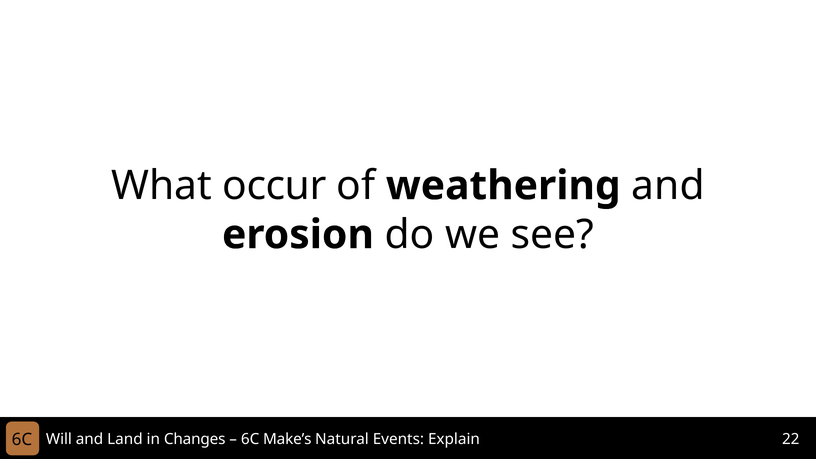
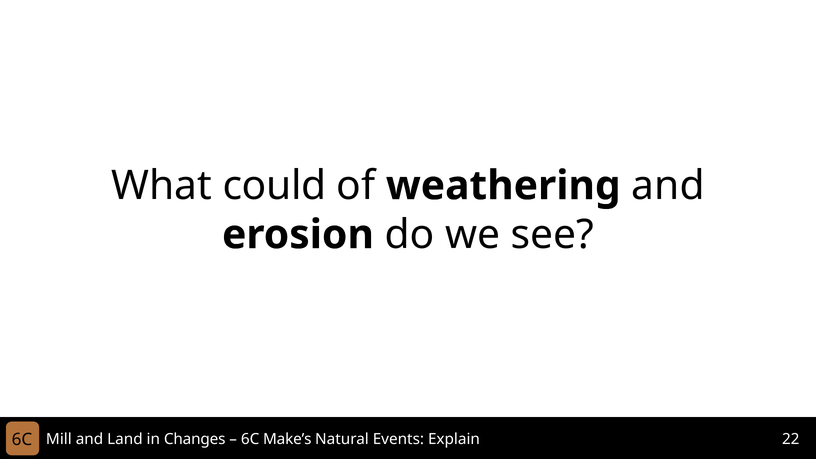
occur: occur -> could (274, 186)
Will: Will -> Mill (59, 439)
